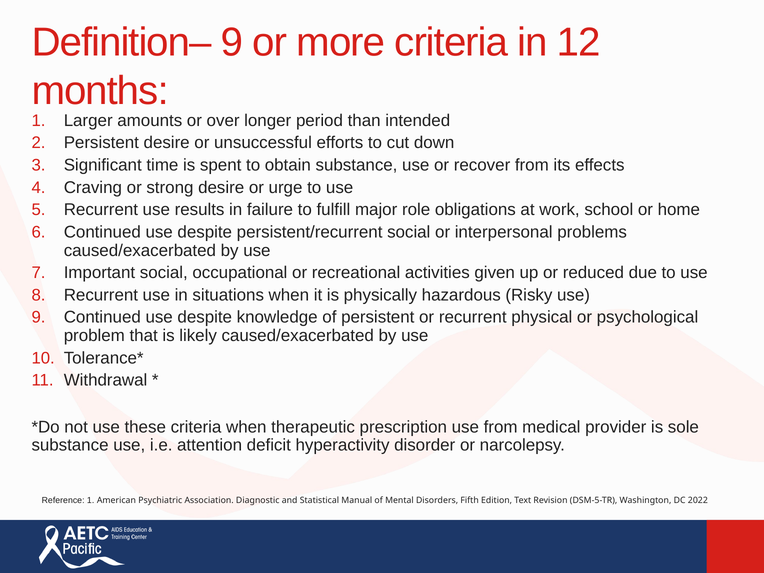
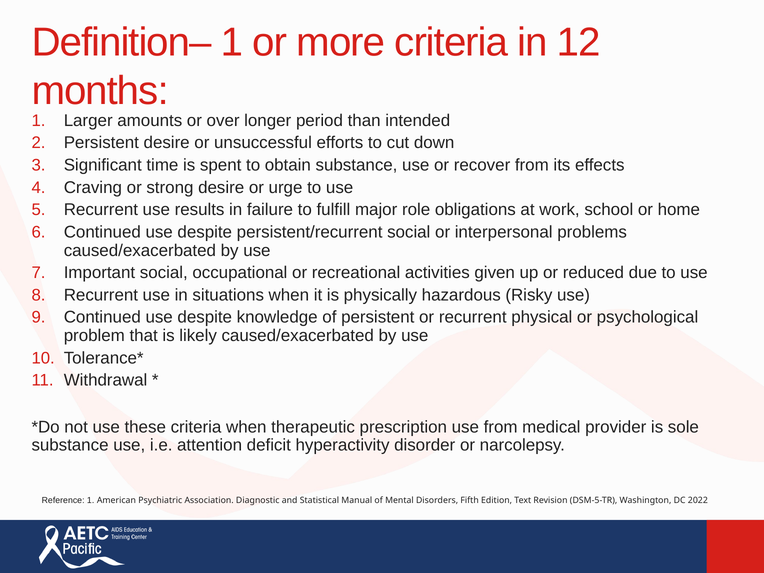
Definition– 9: 9 -> 1 (232, 42)
